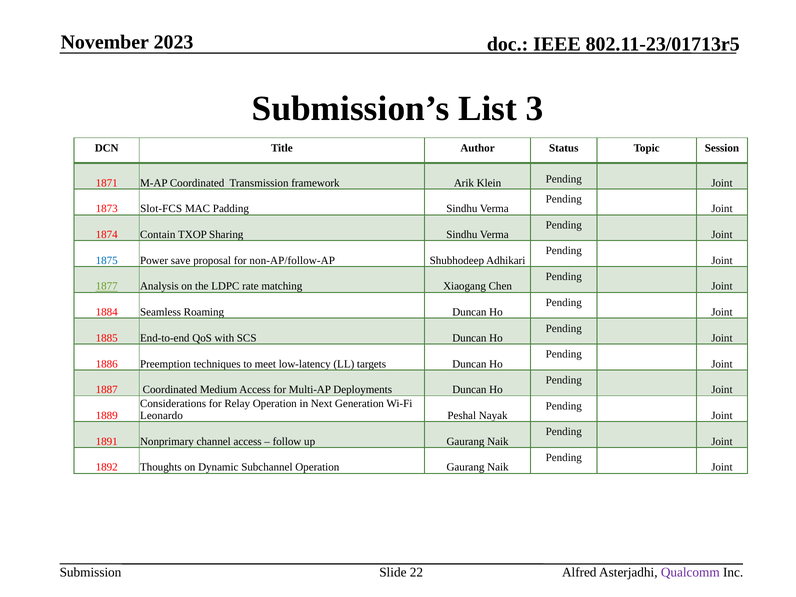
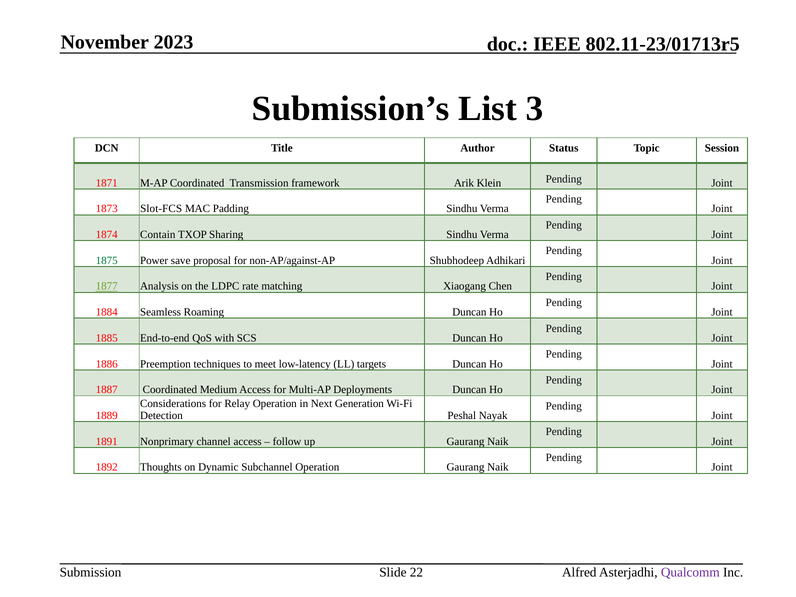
1875 colour: blue -> green (107, 260)
non-AP/follow-AP: non-AP/follow-AP -> non-AP/against-AP (292, 260)
Leonardo: Leonardo -> Detection (161, 416)
